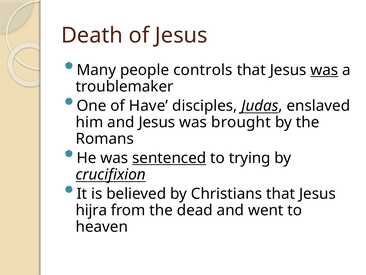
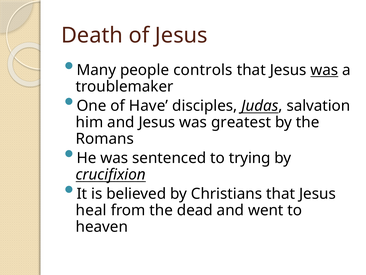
enslaved: enslaved -> salvation (318, 106)
brought: brought -> greatest (241, 122)
sentenced underline: present -> none (169, 158)
hijra: hijra -> heal (91, 210)
